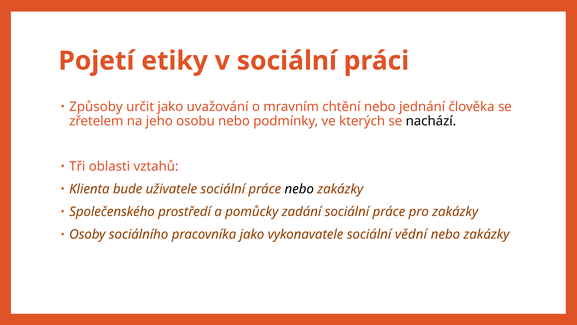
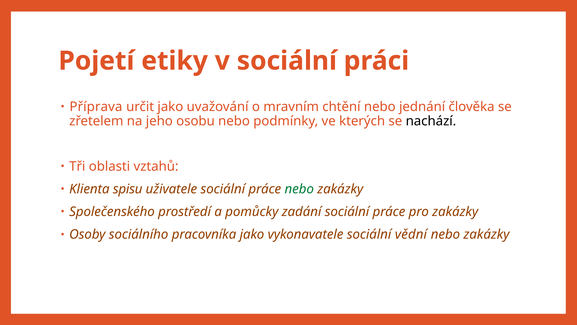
Způsoby: Způsoby -> Příprava (96, 107)
bude: bude -> spisu (128, 189)
nebo colour: black -> green (299, 189)
